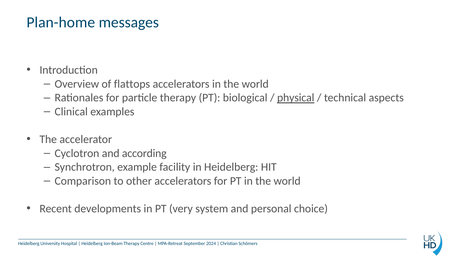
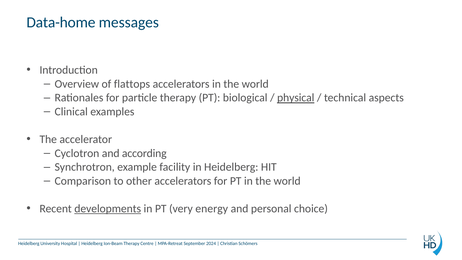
Plan-home: Plan-home -> Data-home (61, 22)
developments underline: none -> present (108, 209)
system: system -> energy (212, 209)
